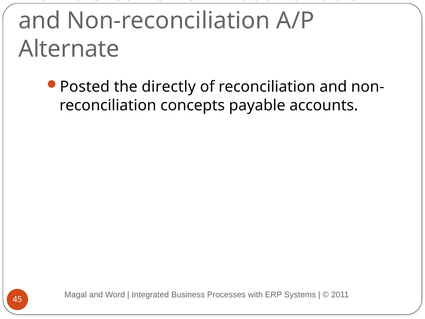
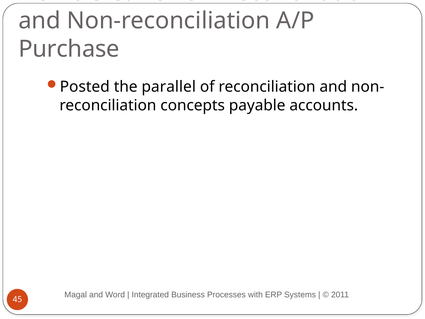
Alternate: Alternate -> Purchase (69, 49)
directly: directly -> parallel (169, 87)
